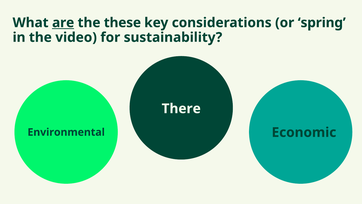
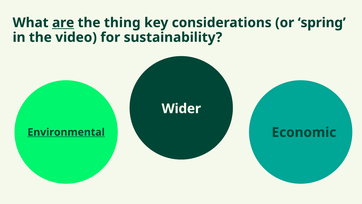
these: these -> thing (122, 23)
There: There -> Wider (181, 108)
Environmental underline: none -> present (66, 132)
